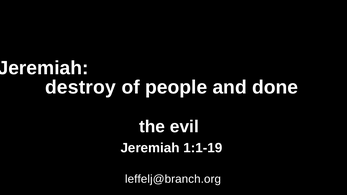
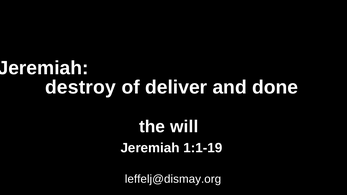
people: people -> deliver (176, 87)
evil: evil -> will (184, 127)
leffelj@branch.org: leffelj@branch.org -> leffelj@dismay.org (173, 179)
